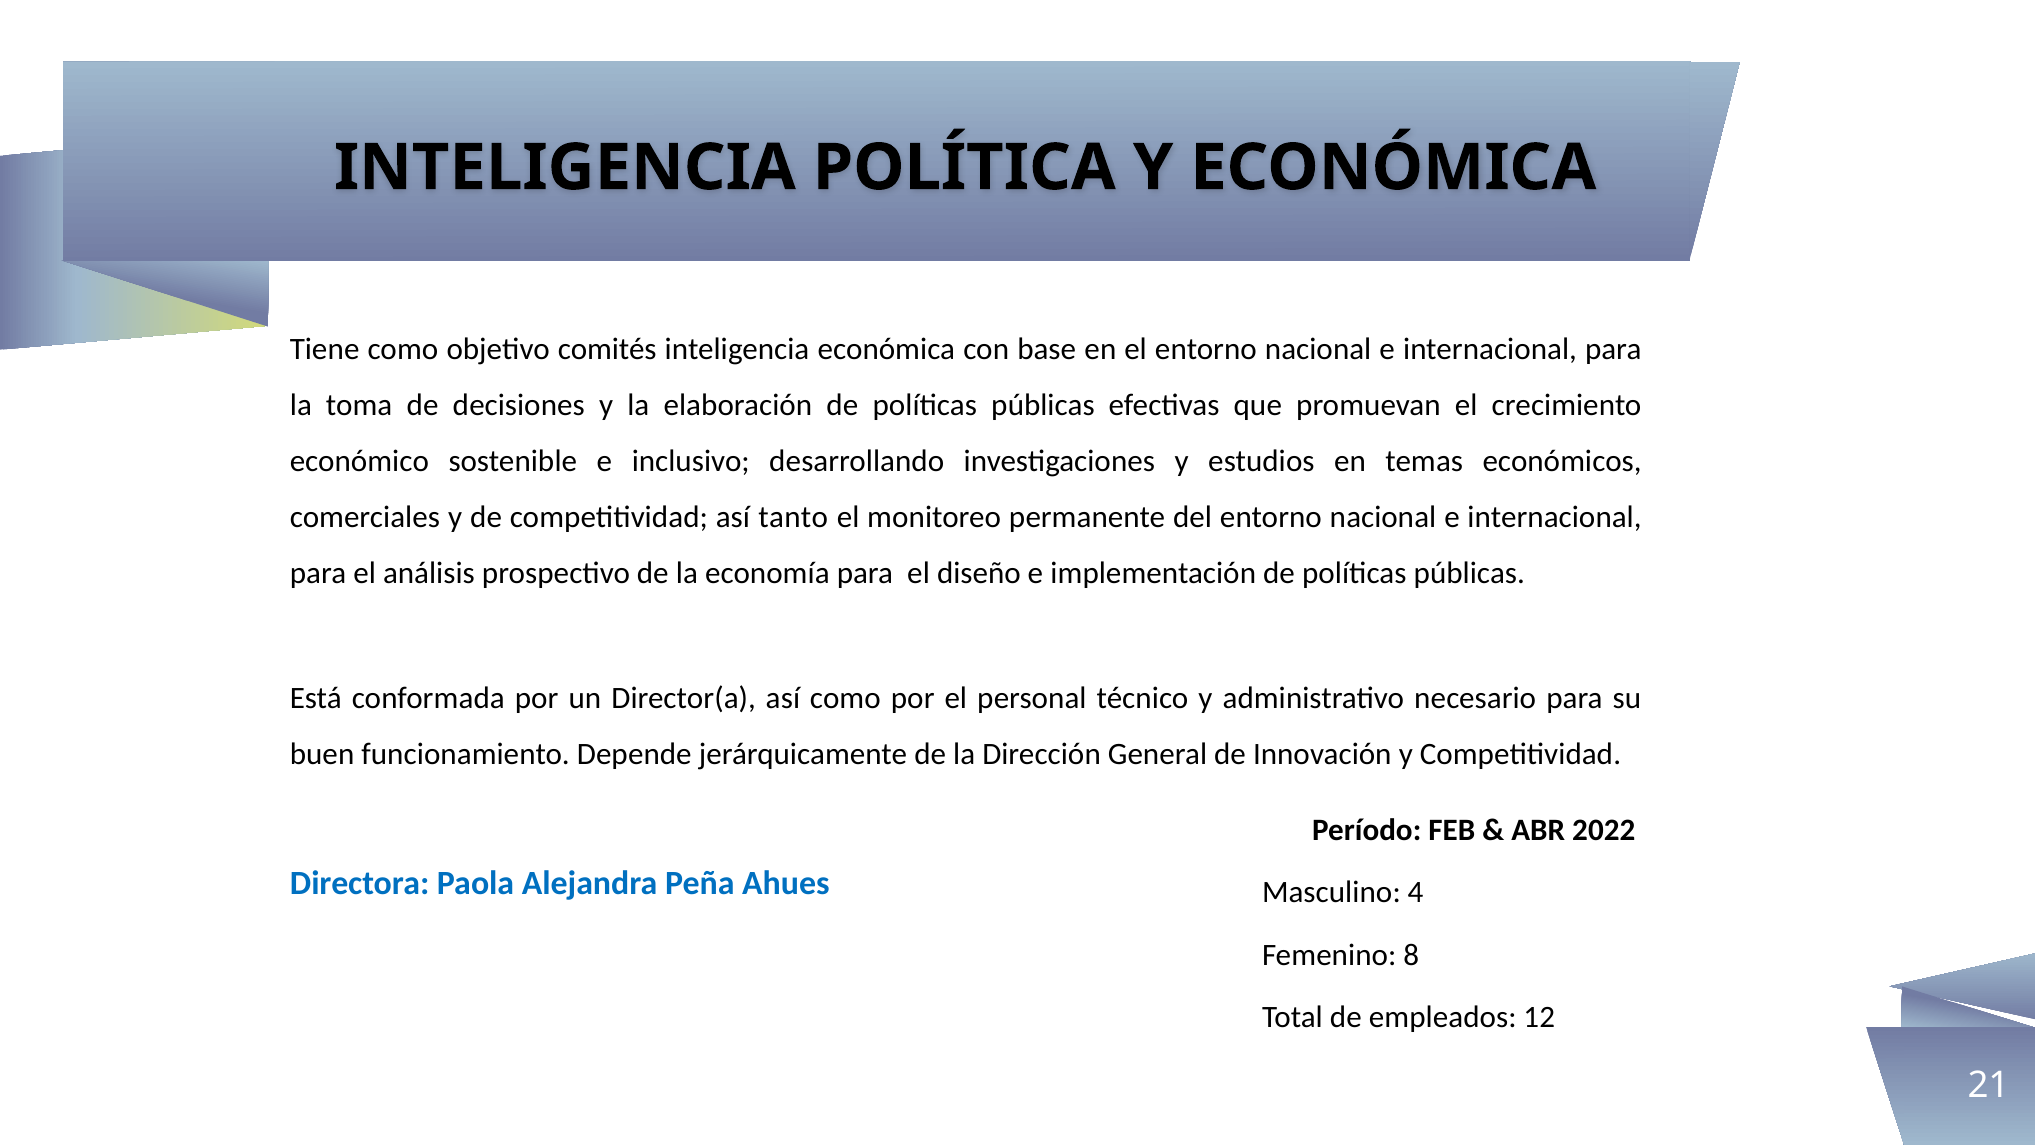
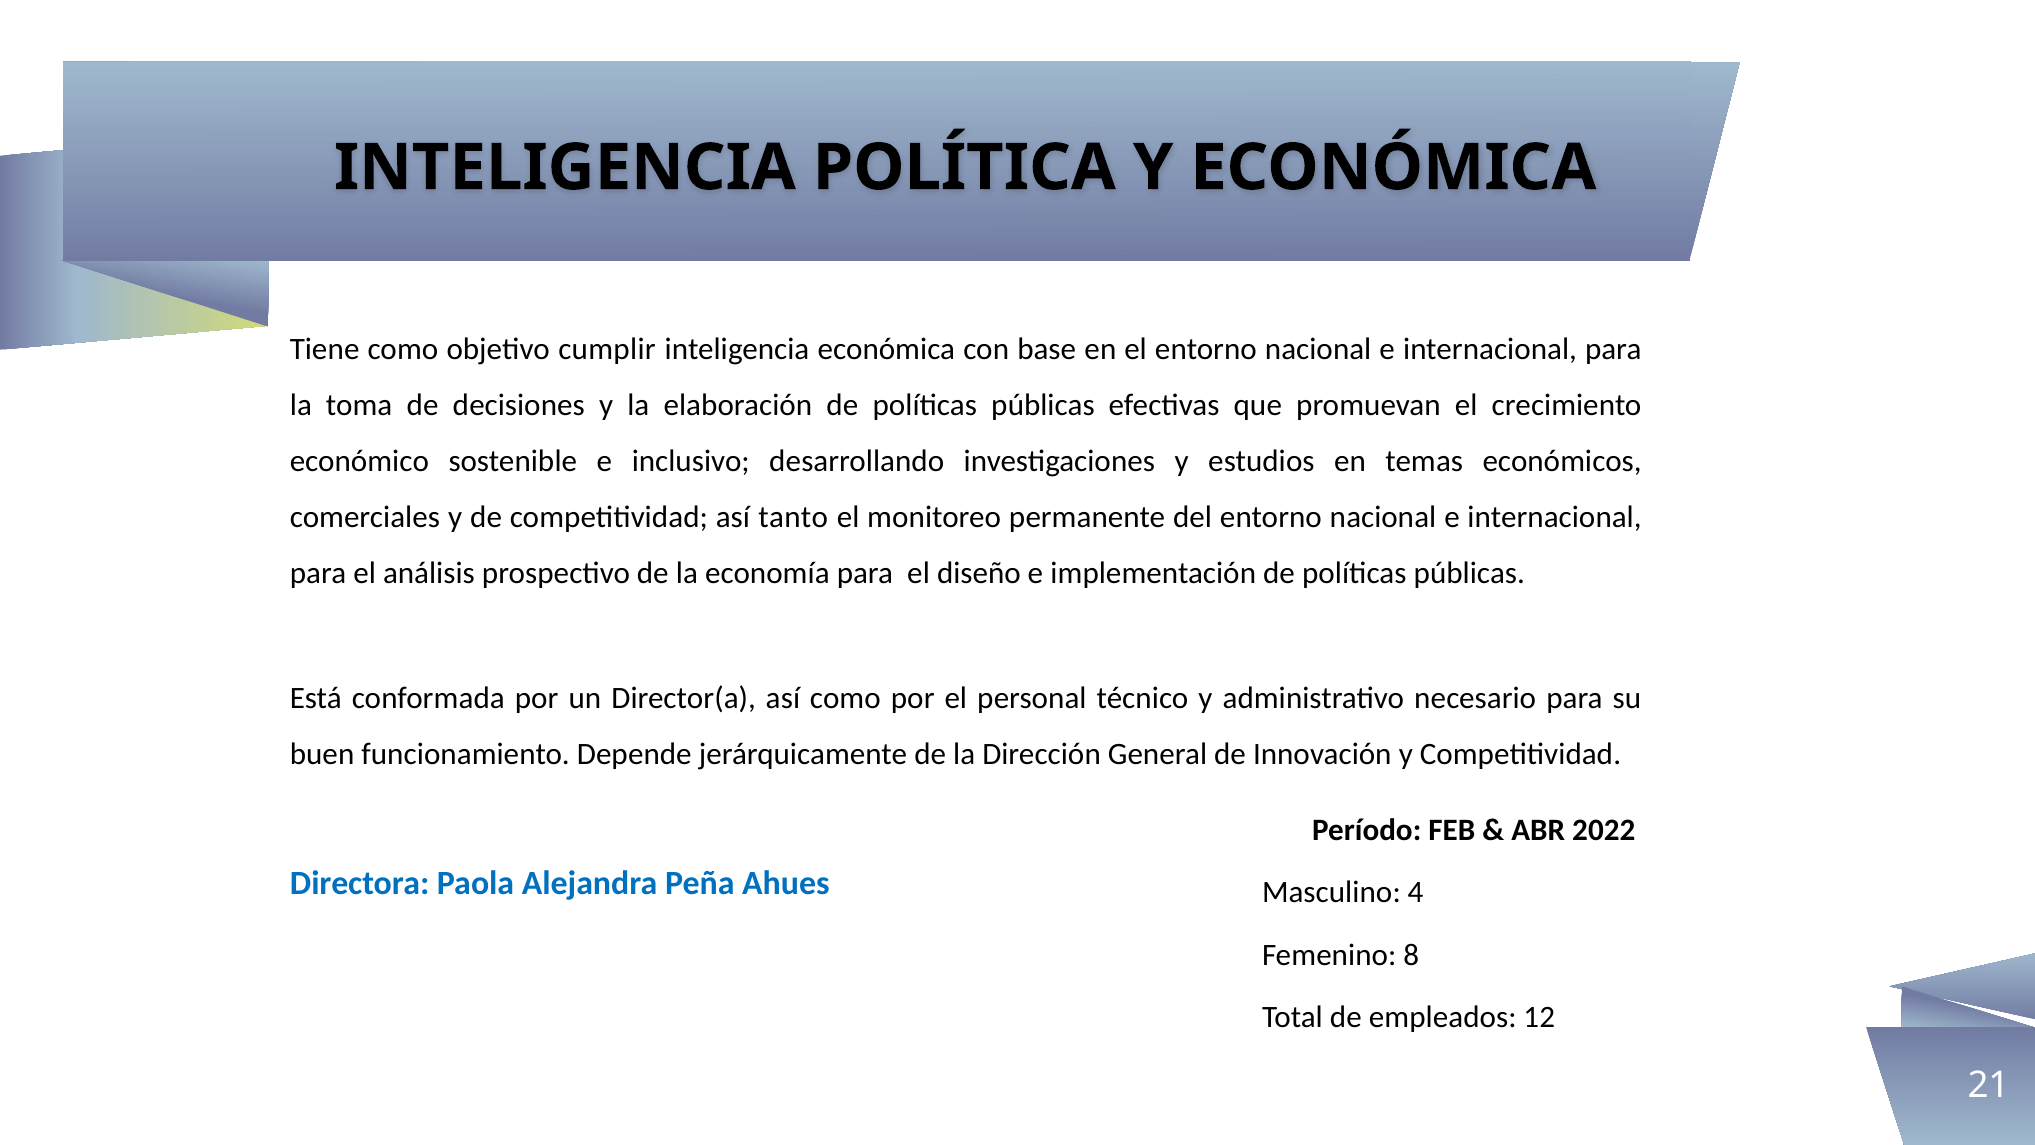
comités: comités -> cumplir (607, 350)
